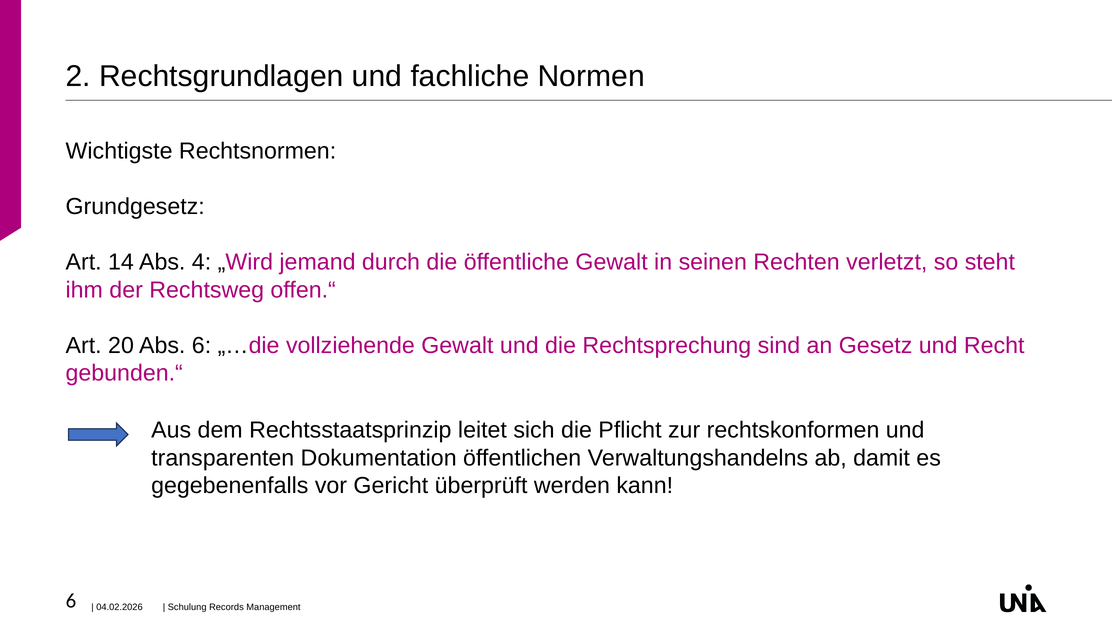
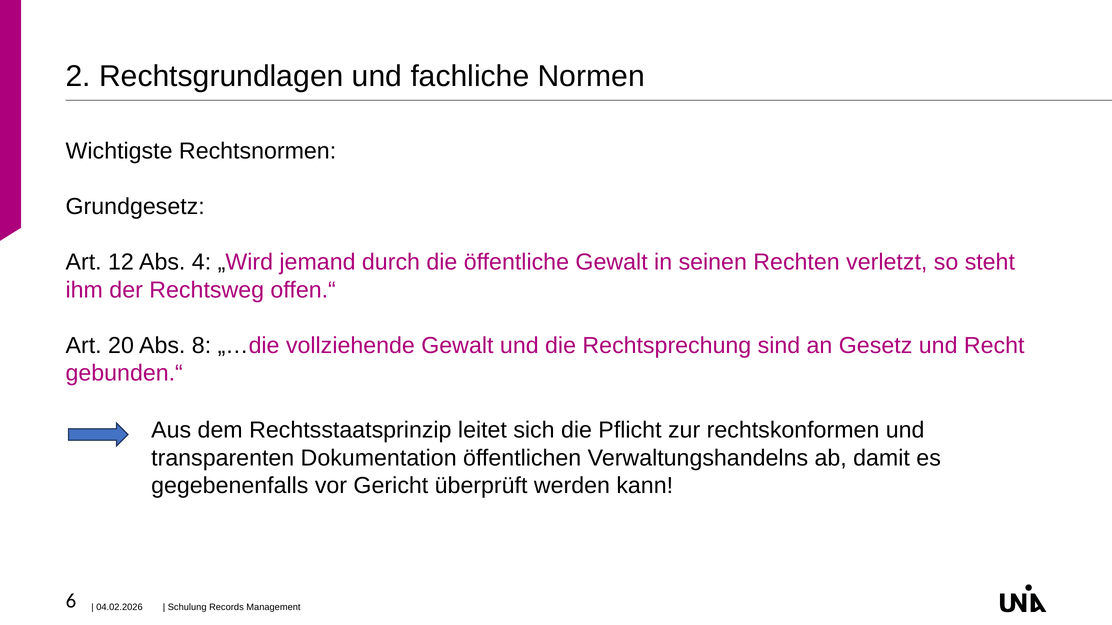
14: 14 -> 12 (121, 262)
Abs 6: 6 -> 8 (202, 346)
